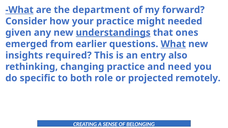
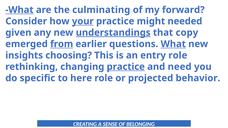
department: department -> culminating (101, 10)
your underline: none -> present (83, 21)
ones: ones -> copy (187, 33)
from underline: none -> present (62, 44)
required: required -> choosing (69, 55)
entry also: also -> role (178, 55)
practice underline: none -> present (126, 67)
both: both -> here (81, 78)
remotely: remotely -> behavior (198, 78)
